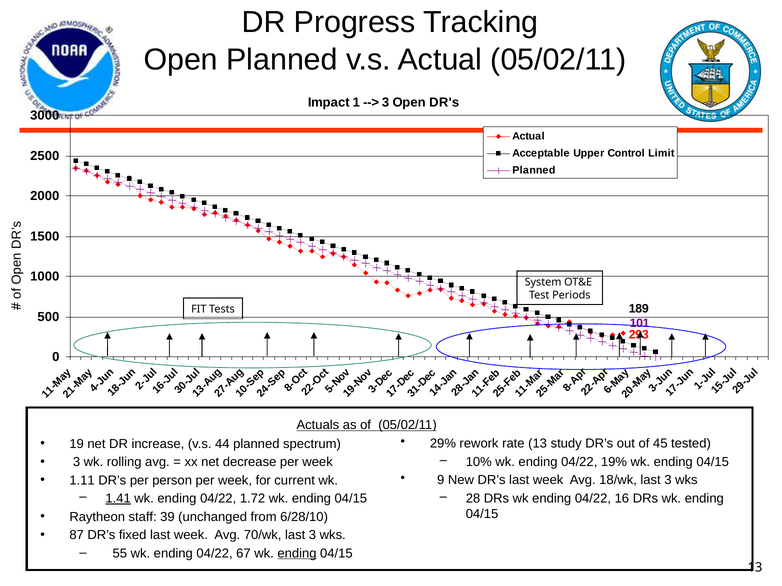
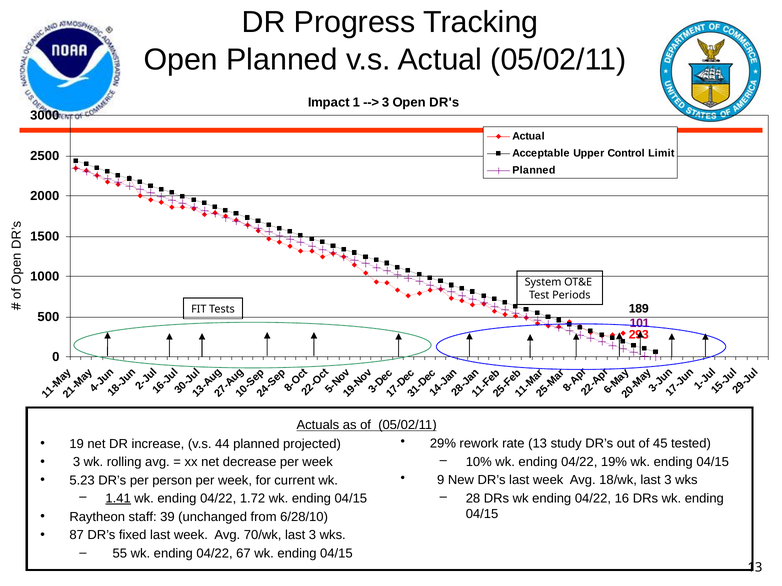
spectrum: spectrum -> projected (312, 444)
1.11: 1.11 -> 5.23 (82, 481)
ending underline: present -> none (297, 554)
